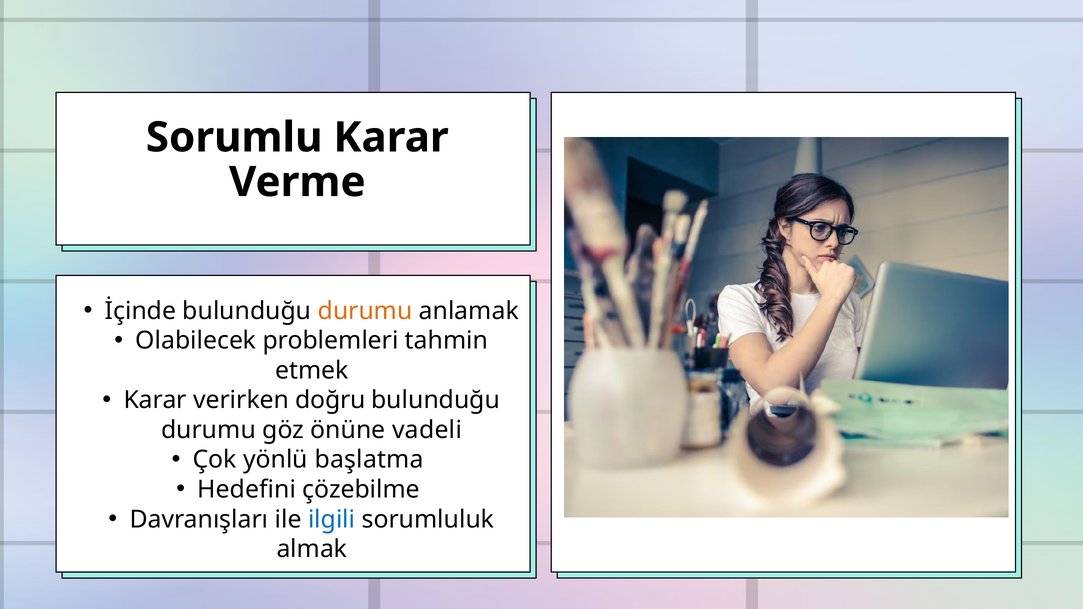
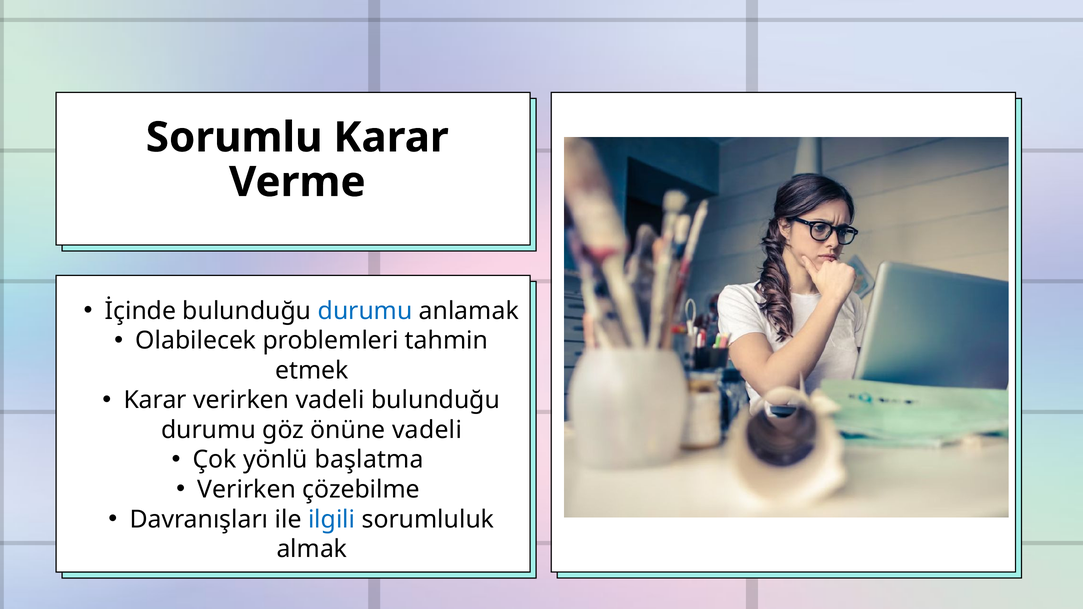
durumu colour: orange -> blue (365, 311)
verirken doğru: doğru -> vadeli (330, 400)
Hedefini: Hedefini -> Verirken (247, 490)
